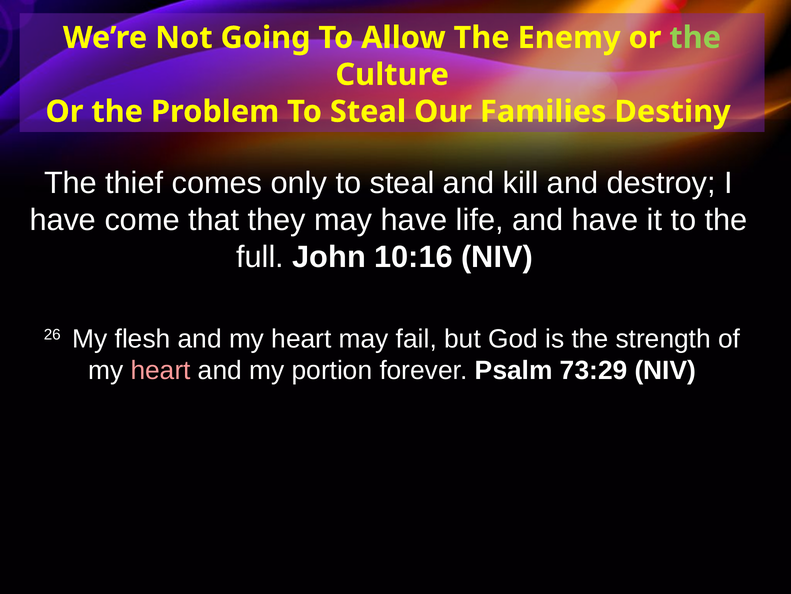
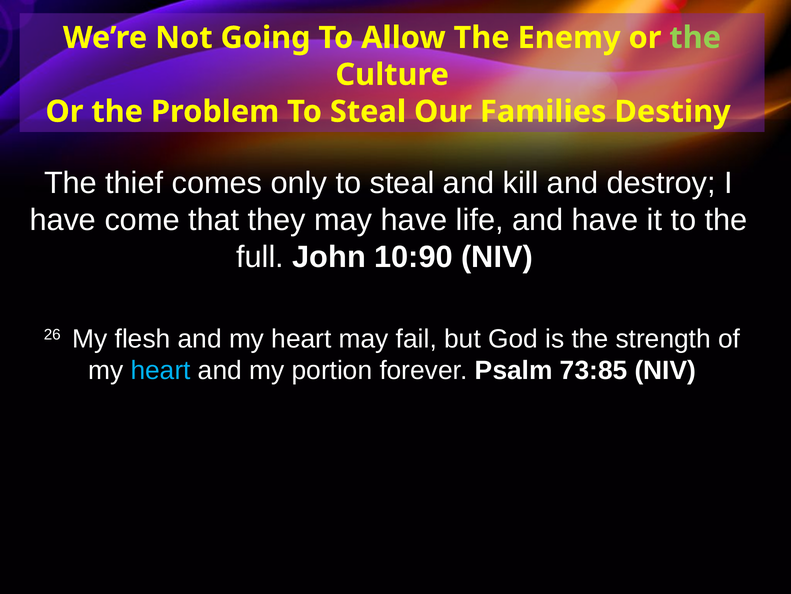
10:16: 10:16 -> 10:90 (414, 257)
heart colour: pink -> light blue (161, 370)
73:29: 73:29 -> 73:85 (594, 370)
